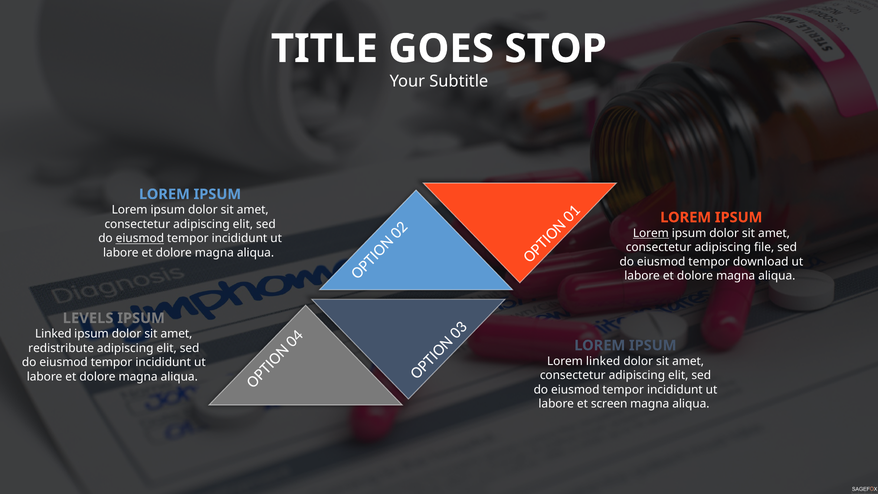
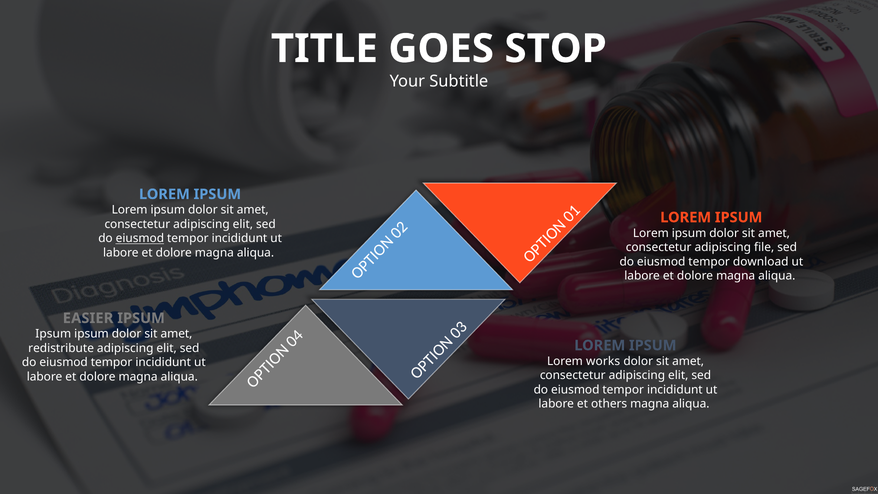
Lorem underline: present -> none (651, 233)
LEVELS: LEVELS -> EASIER (88, 318)
Linked: Linked -> Ipsum (53, 334)
Lorem linked: linked -> works (603, 361)
screen: screen -> others (609, 404)
